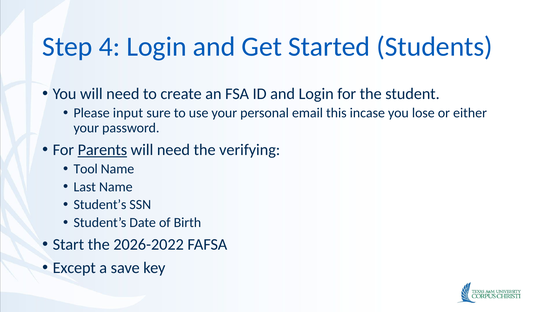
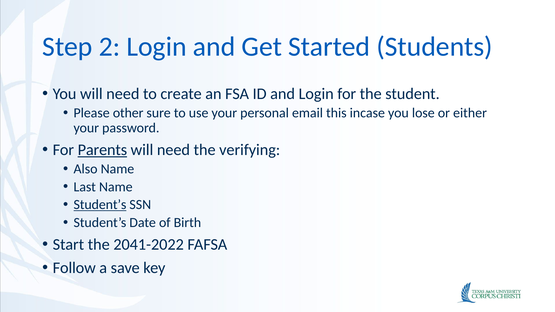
4: 4 -> 2 (109, 47)
input: input -> other (128, 113)
Tool: Tool -> Also (86, 169)
Student’s underline: none -> present (100, 205)
2026-2022: 2026-2022 -> 2041-2022 (149, 245)
Except: Except -> Follow (74, 268)
